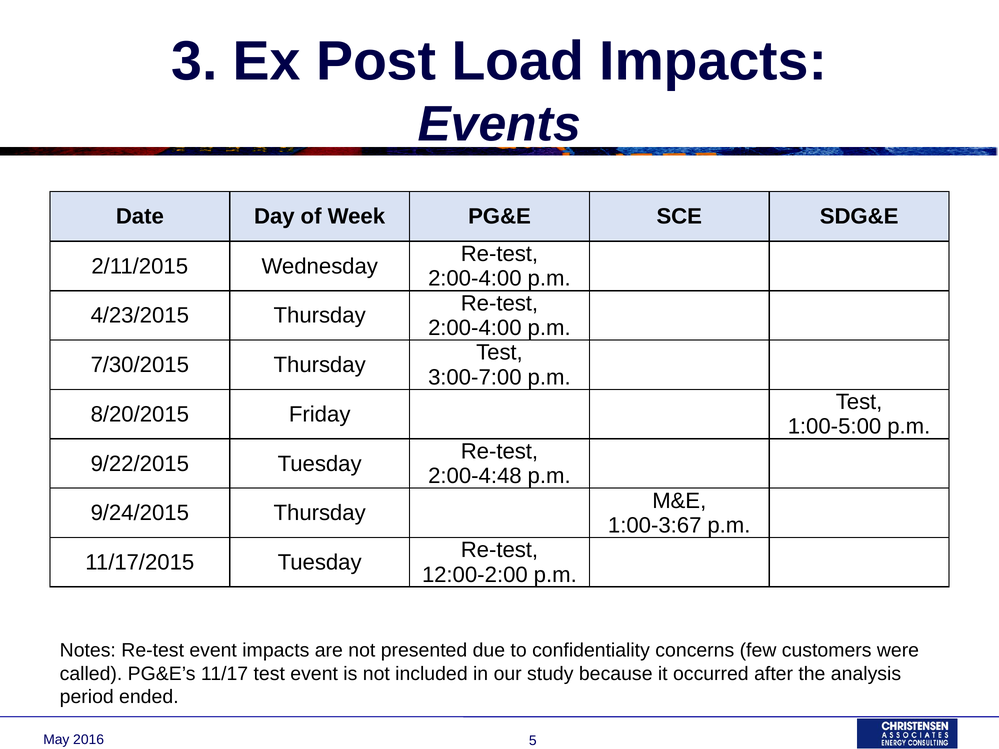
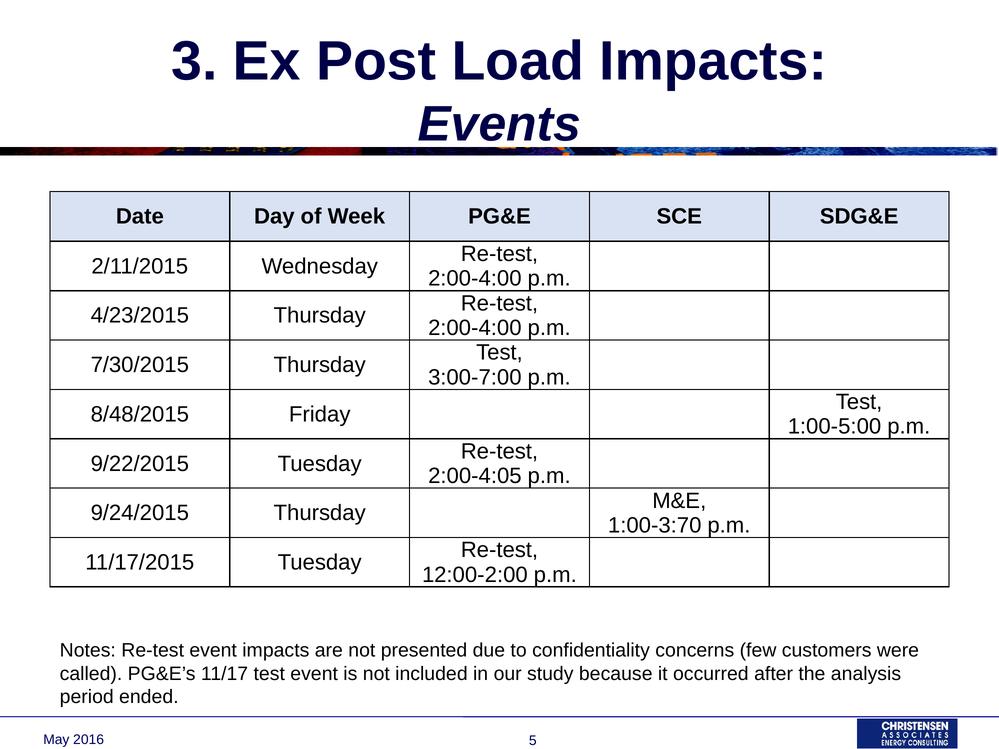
8/20/2015: 8/20/2015 -> 8/48/2015 (140, 415)
2:00-4:48: 2:00-4:48 -> 2:00-4:05 (475, 476)
1:00-3:67: 1:00-3:67 -> 1:00-3:70 (655, 526)
